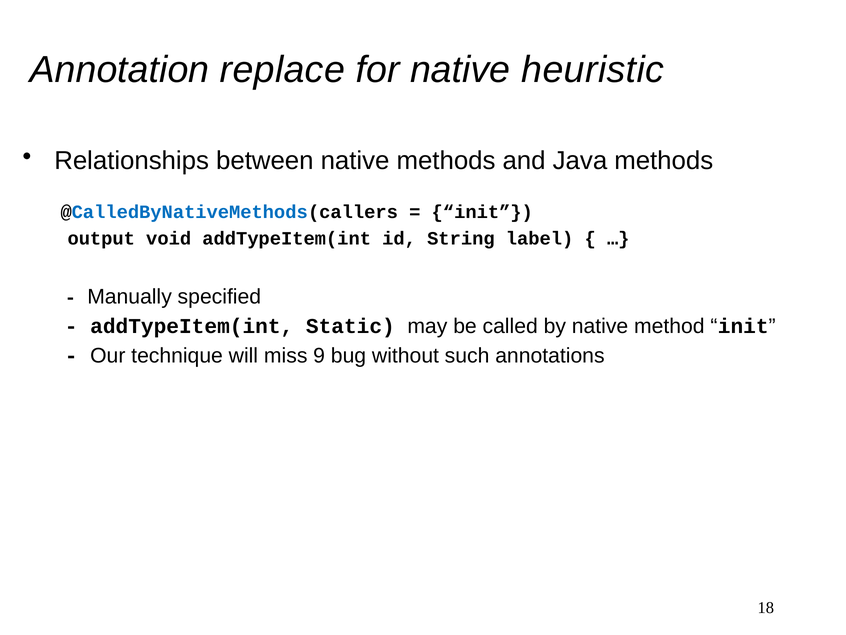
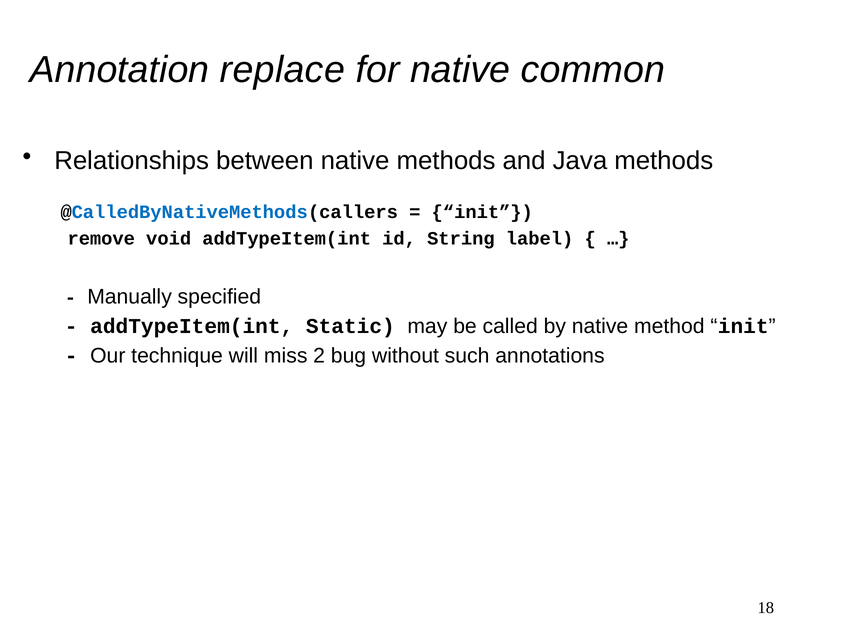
heuristic: heuristic -> common (593, 70)
output: output -> remove (101, 238)
9: 9 -> 2 (319, 356)
